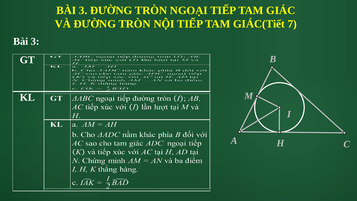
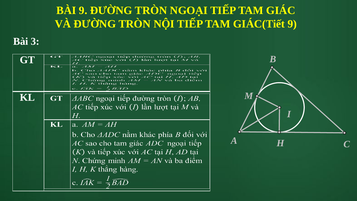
3: 3 -> 9 (83, 11)
GIÁC(Tiết 7: 7 -> 9 (292, 24)
